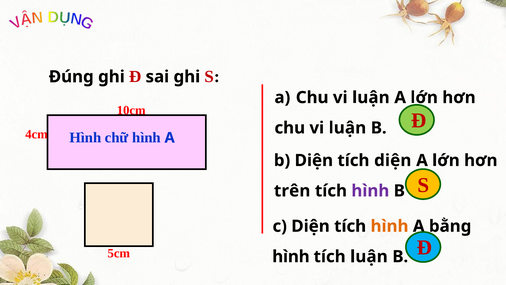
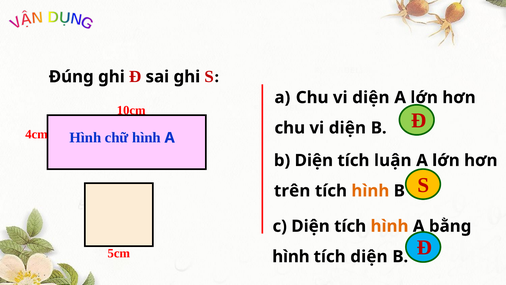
a Chu vi luận: luận -> diện (371, 97)
luận: luận -> diện (347, 128)
tích diện: diện -> luận (393, 160)
hình colour: purple -> orange (370, 191)
tích luận: luận -> diện (369, 256)
